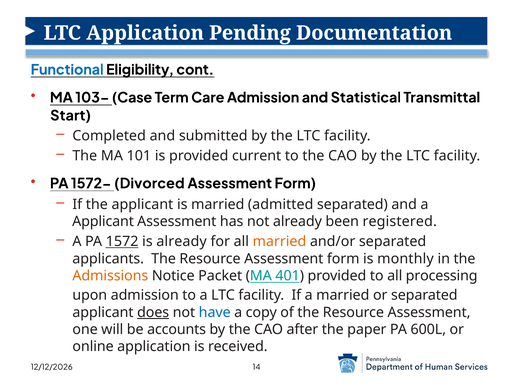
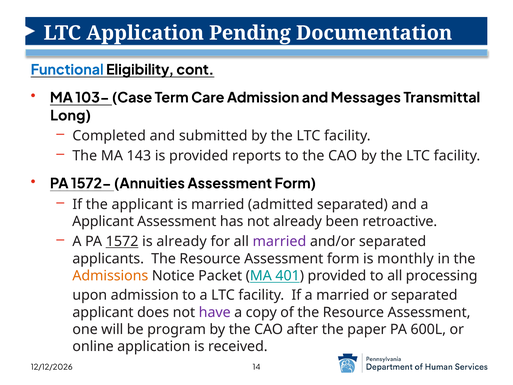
Statistical: Statistical -> Messages (366, 98)
Start: Start -> Long (71, 116)
101: 101 -> 143 (139, 156)
current: current -> reports (257, 156)
Divorced: Divorced -> Annuities (149, 183)
registered: registered -> retroactive (400, 221)
married colour: orange -> purple (279, 241)
does underline: present -> none (153, 312)
have colour: blue -> purple (215, 312)
accounts: accounts -> program (177, 329)
